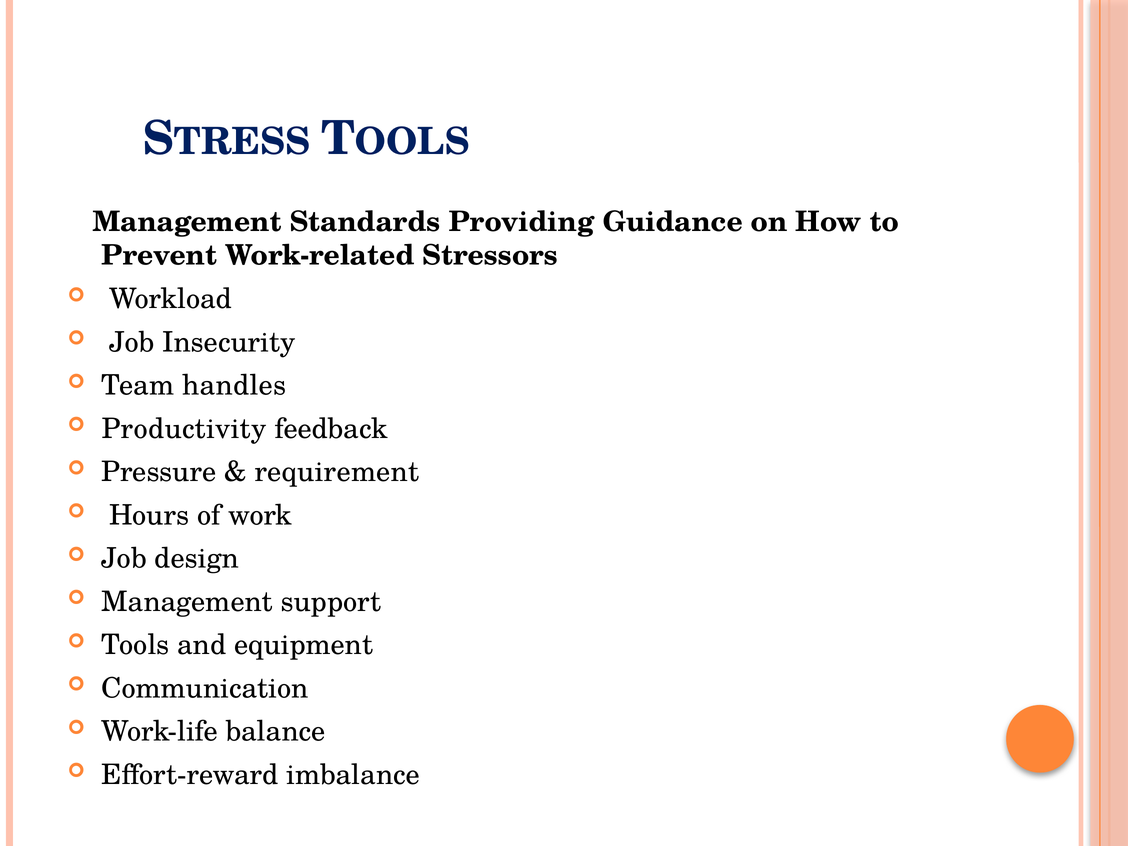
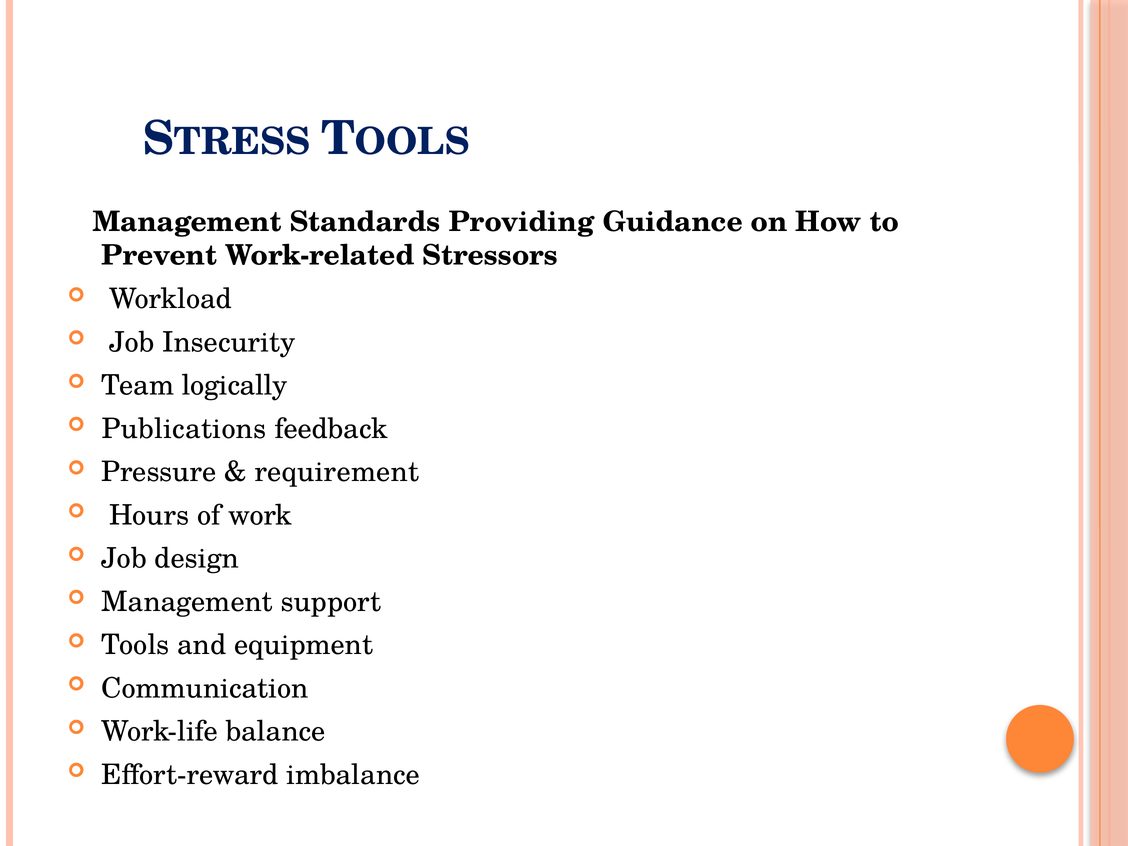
handles: handles -> logically (235, 385)
Productivity: Productivity -> Publications (184, 429)
